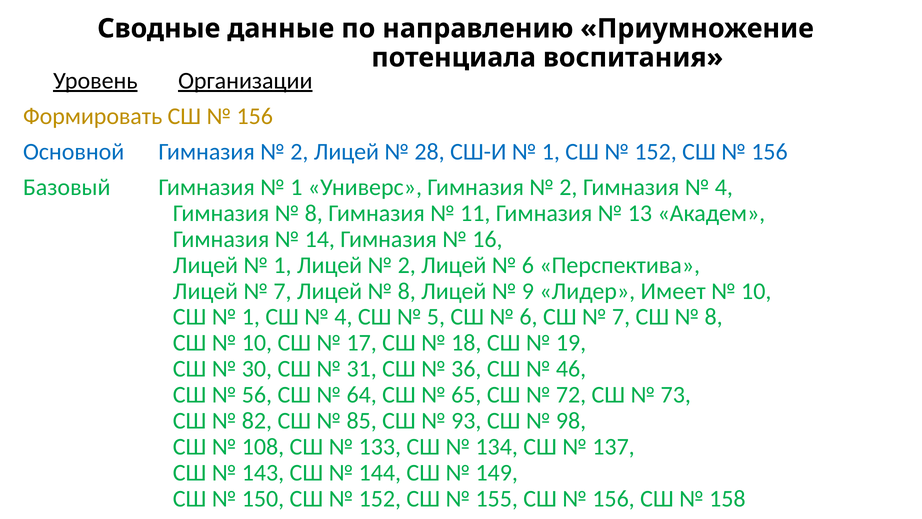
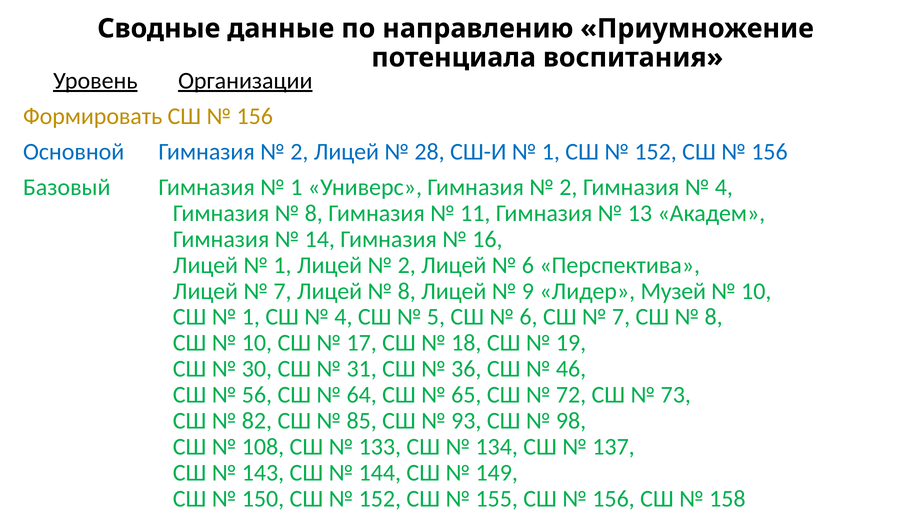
Имеет: Имеет -> Музей (673, 291)
